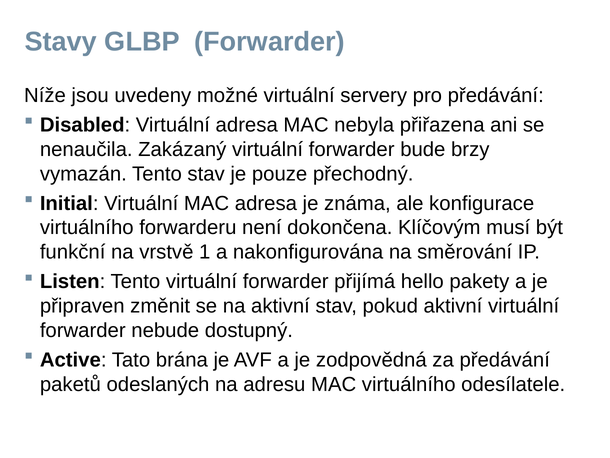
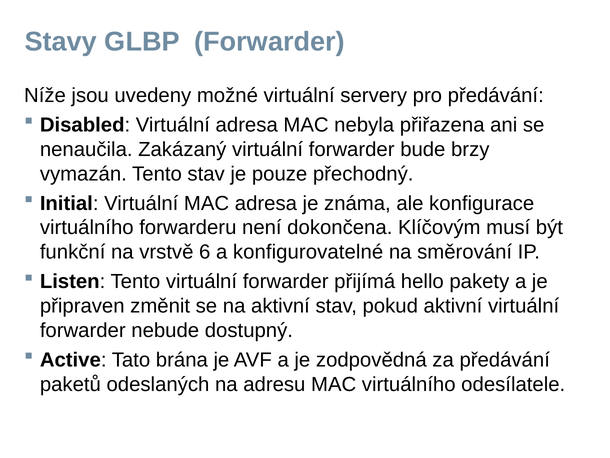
1: 1 -> 6 (205, 252)
nakonfigurována: nakonfigurována -> konfigurovatelné (308, 252)
